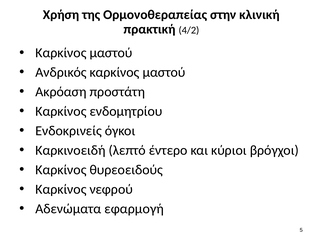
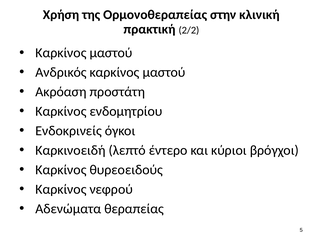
4/2: 4/2 -> 2/2 (189, 30)
εφαρμογή: εφαρμογή -> θεραπείας (134, 209)
